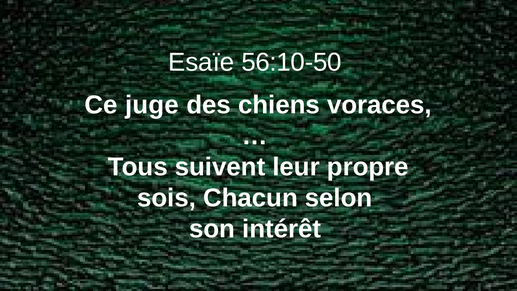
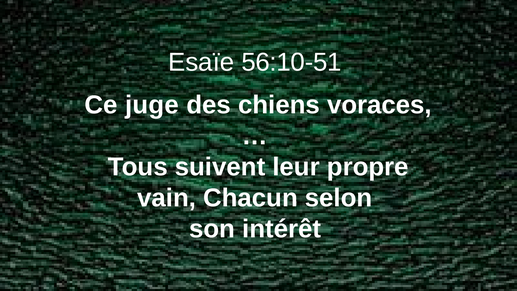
56:10-50: 56:10-50 -> 56:10-51 (291, 62)
sois: sois -> vain (167, 198)
